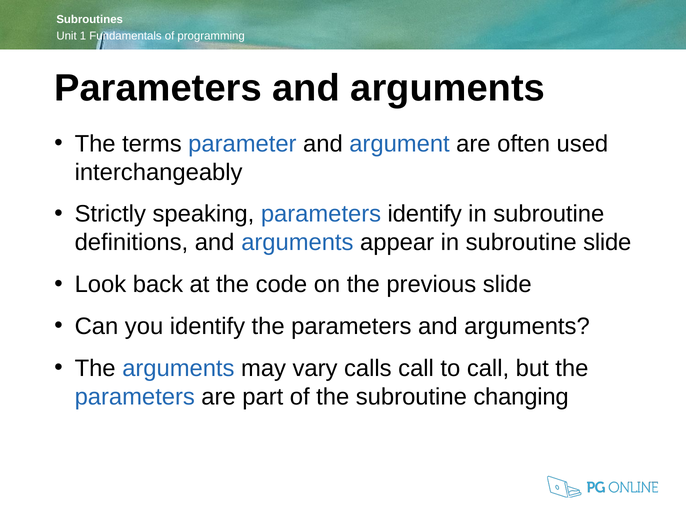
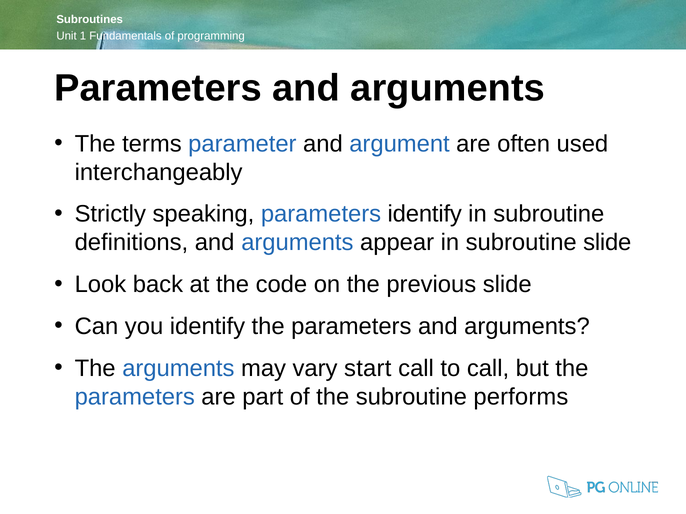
calls: calls -> start (368, 369)
changing: changing -> performs (521, 397)
